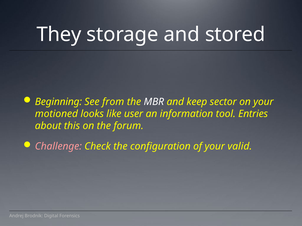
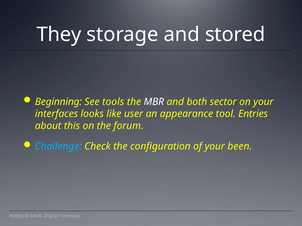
from: from -> tools (113, 102)
keep: keep -> both (197, 102)
motioned: motioned -> interfaces (56, 114)
information: information -> appearance (187, 114)
Challenge colour: pink -> light blue (58, 147)
valid: valid -> been (240, 147)
